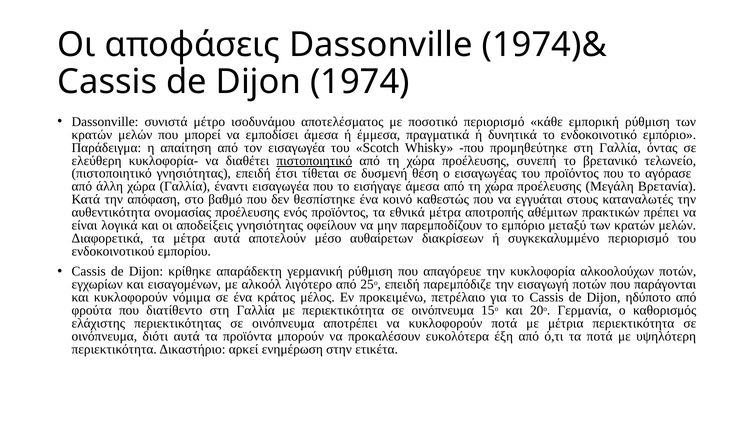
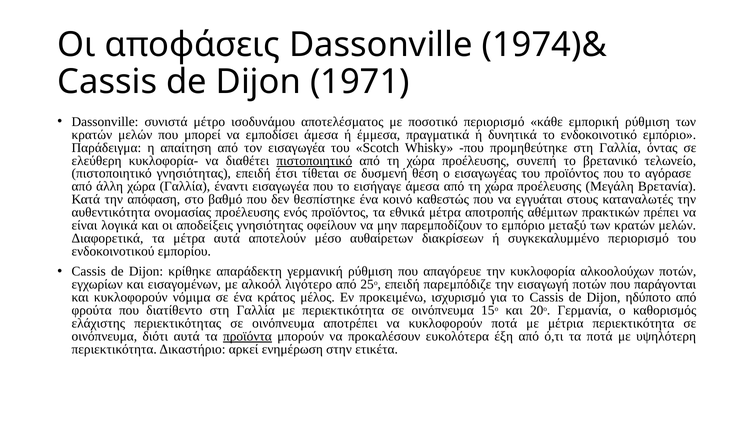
1974: 1974 -> 1971 (360, 82)
πετρέλαιο: πετρέλαιο -> ισχυρισμό (458, 298)
προϊόντα underline: none -> present (247, 336)
